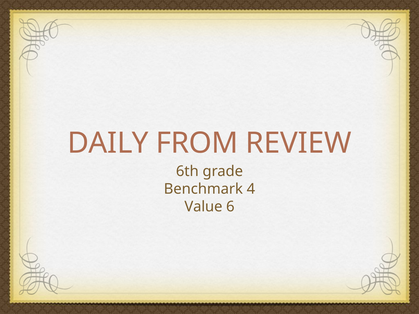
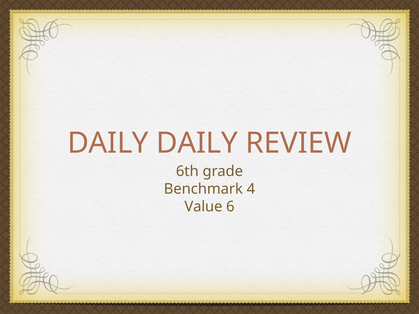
DAILY FROM: FROM -> DAILY (197, 143)
